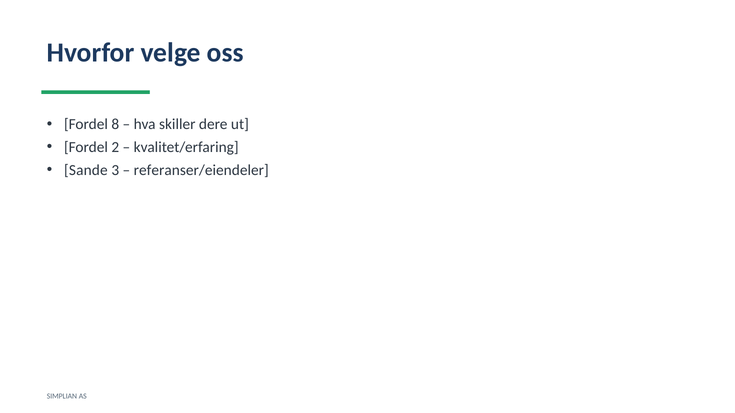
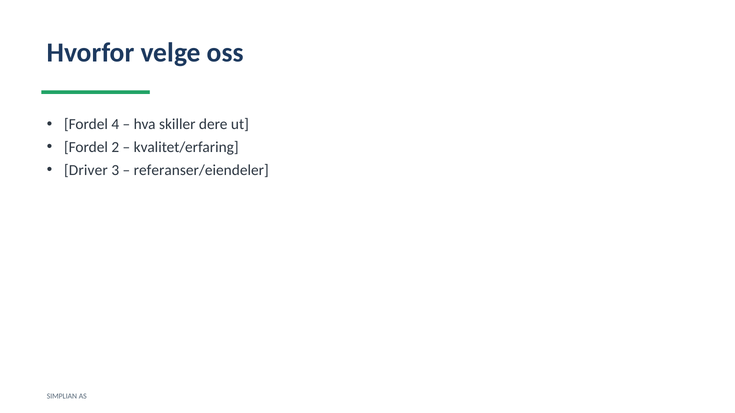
8: 8 -> 4 (115, 124)
Sande: Sande -> Driver (86, 170)
